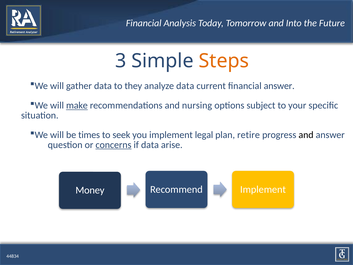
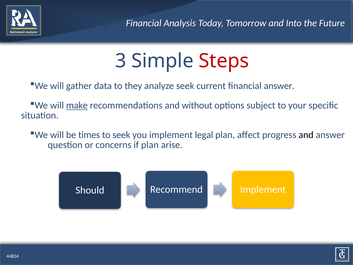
Steps colour: orange -> red (224, 61)
analyze data: data -> seek (185, 86)
nursing: nursing -> without (197, 105)
retire: retire -> affect (249, 135)
concerns underline: present -> none (113, 145)
if data: data -> plan (150, 145)
Money: Money -> Should (90, 190)
